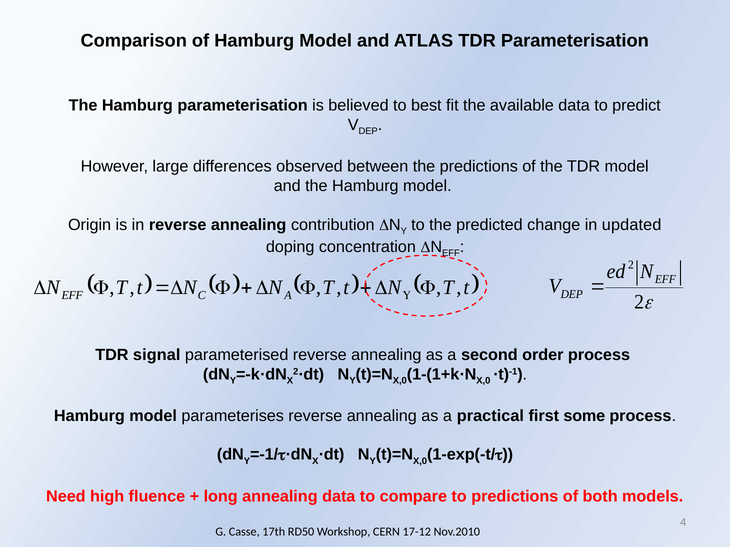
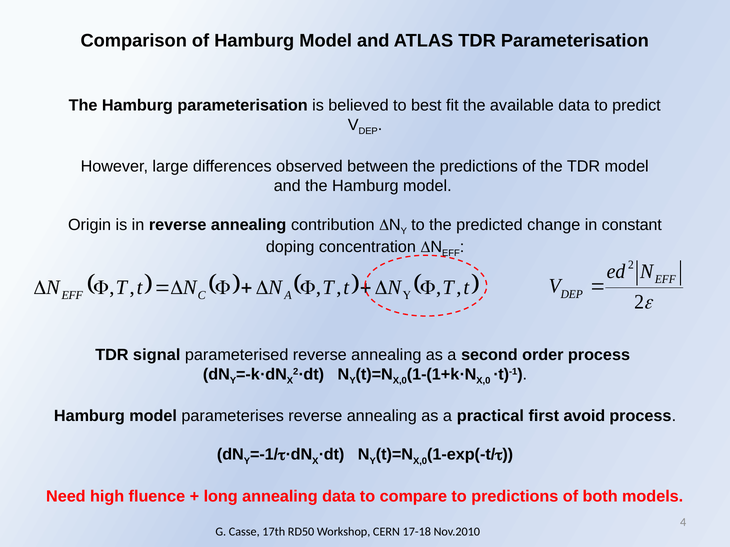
updated: updated -> constant (632, 225)
some: some -> avoid (584, 416)
17-12: 17-12 -> 17-18 (417, 532)
